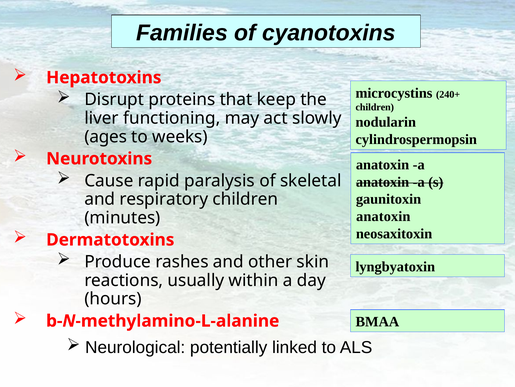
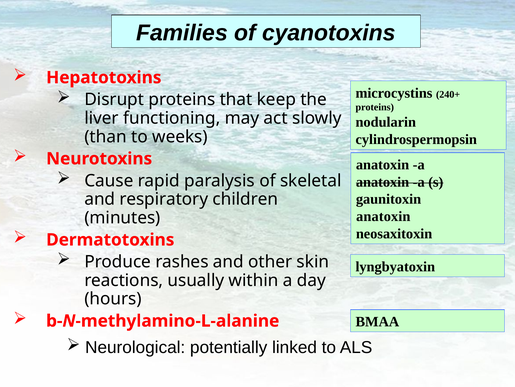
children: children -> proteins (375, 107)
ages: ages -> than (106, 136)
